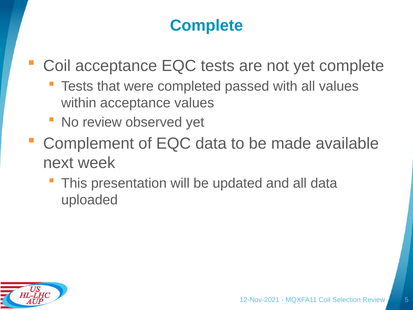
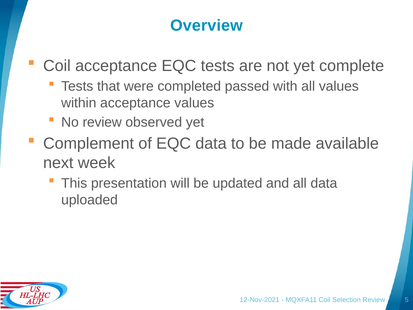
Complete: Complete -> Overview (206, 25)
